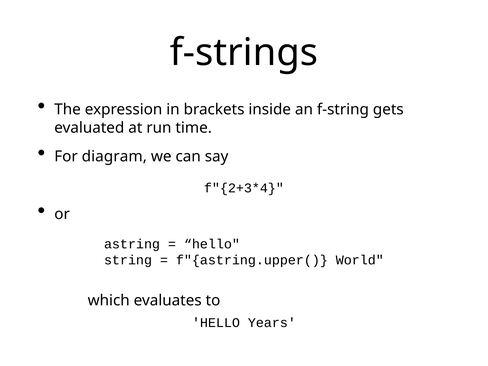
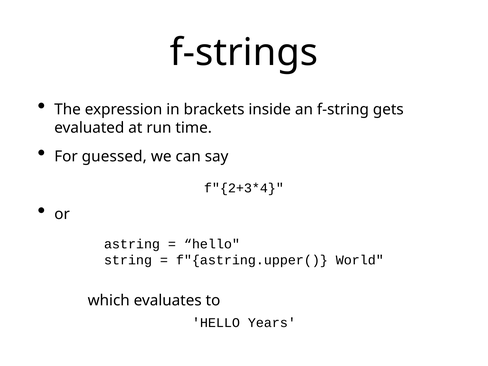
diagram: diagram -> guessed (114, 156)
